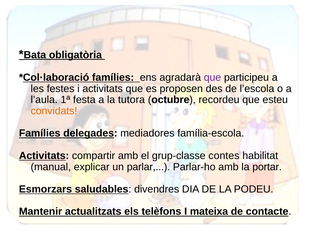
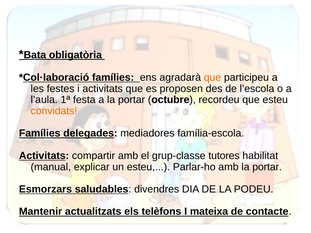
que colour: purple -> orange (212, 77)
a la tutora: tutora -> portar (132, 100)
contes: contes -> tutores (224, 156)
un parlar: parlar -> esteu (148, 167)
